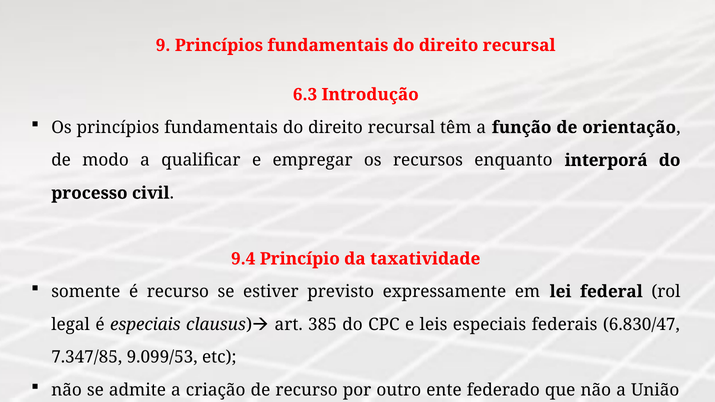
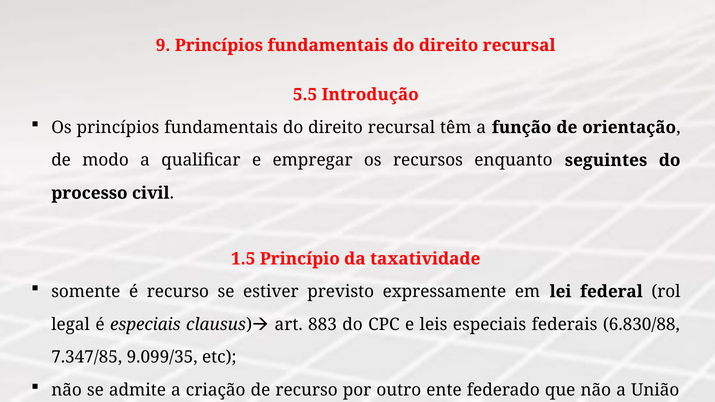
6.3: 6.3 -> 5.5 (305, 95)
interporá: interporá -> seguintes (606, 160)
9.4: 9.4 -> 1.5 (243, 259)
385: 385 -> 883 (322, 325)
6.830/47: 6.830/47 -> 6.830/88 (641, 325)
9.099/53: 9.099/53 -> 9.099/35 (162, 357)
